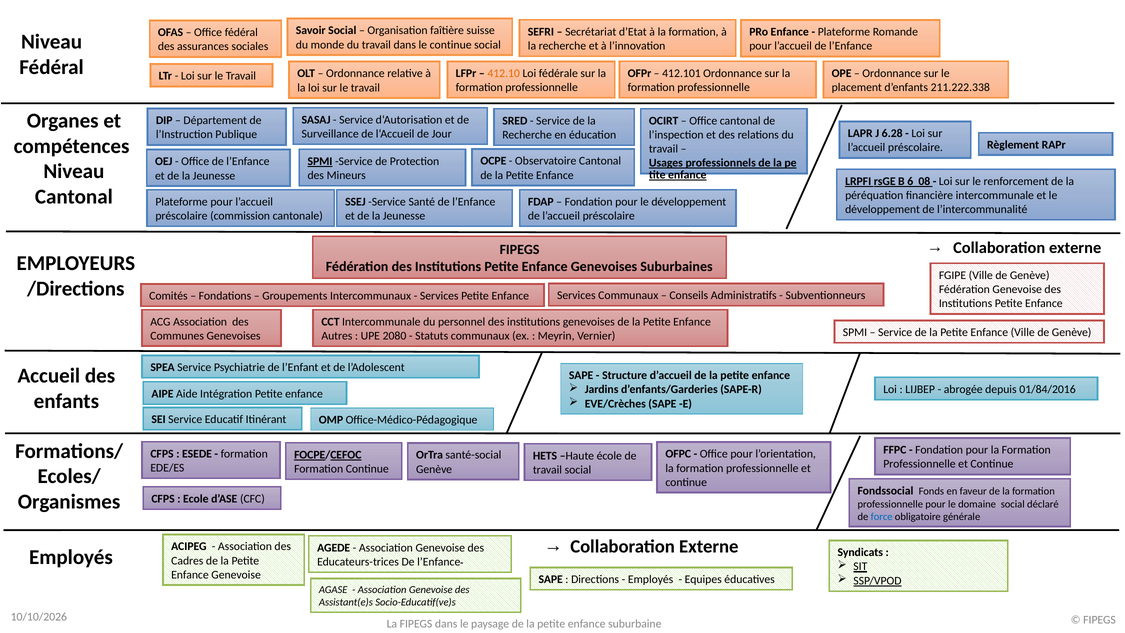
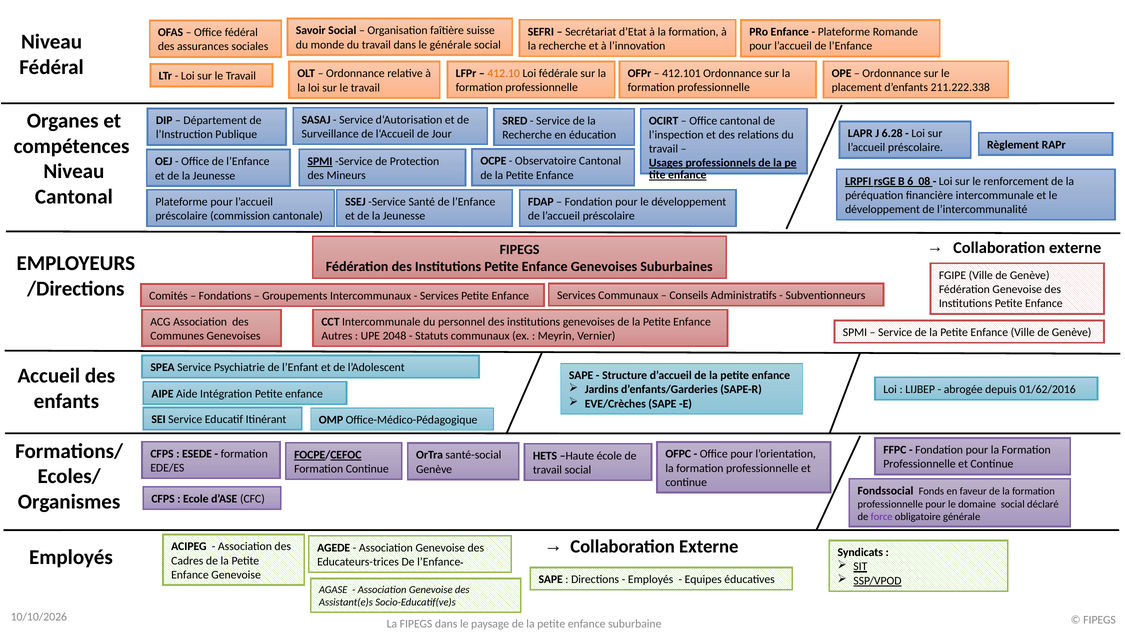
le continue: continue -> générale (451, 45)
2080: 2080 -> 2048 (394, 336)
01/84/2016: 01/84/2016 -> 01/62/2016 (1048, 389)
force colour: blue -> purple (882, 517)
